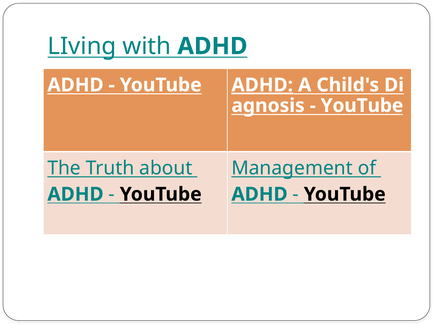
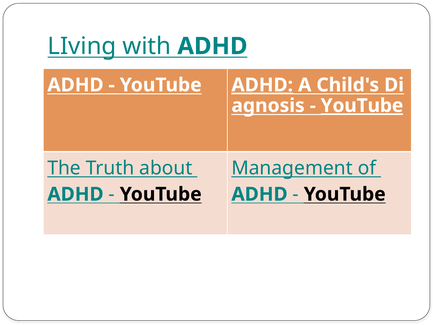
YouTube underline: none -> present (362, 106)
